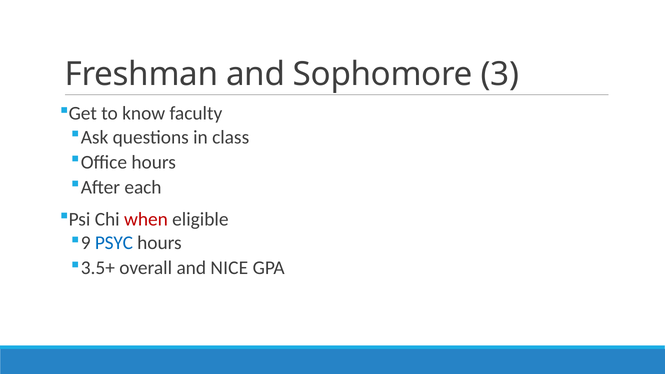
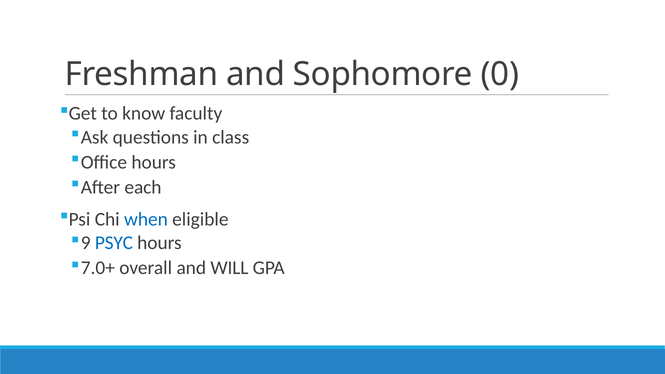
3: 3 -> 0 (500, 75)
when colour: red -> blue (146, 219)
3.5+: 3.5+ -> 7.0+ (98, 268)
NICE: NICE -> WILL (229, 268)
